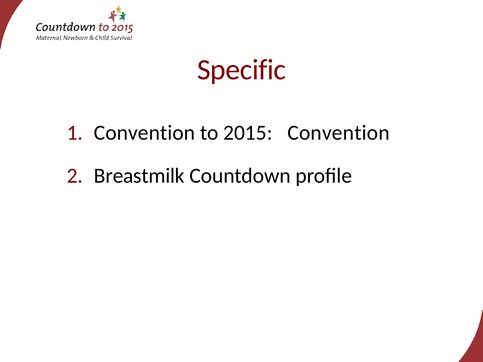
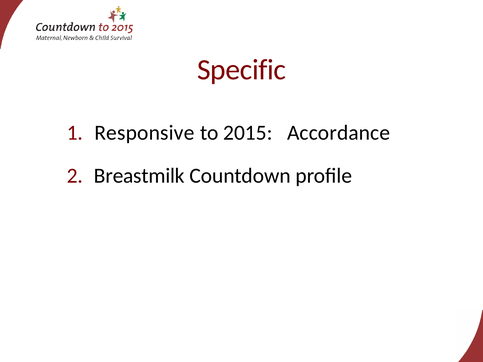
Convention: Convention -> Responsive (144, 133)
2015 Convention: Convention -> Accordance (339, 133)
